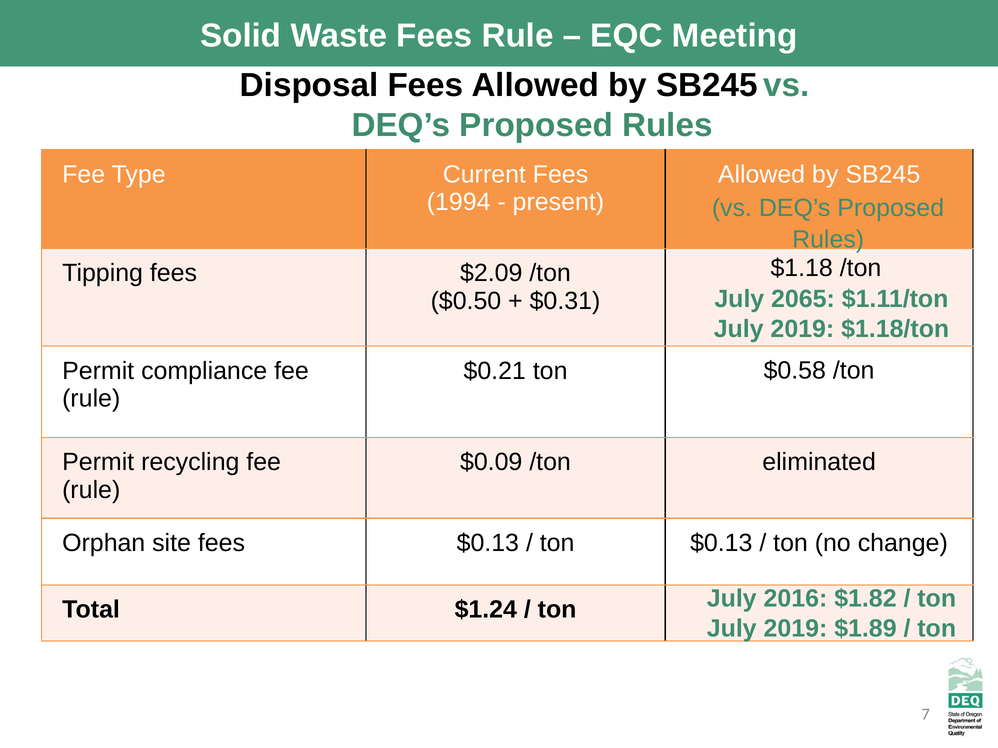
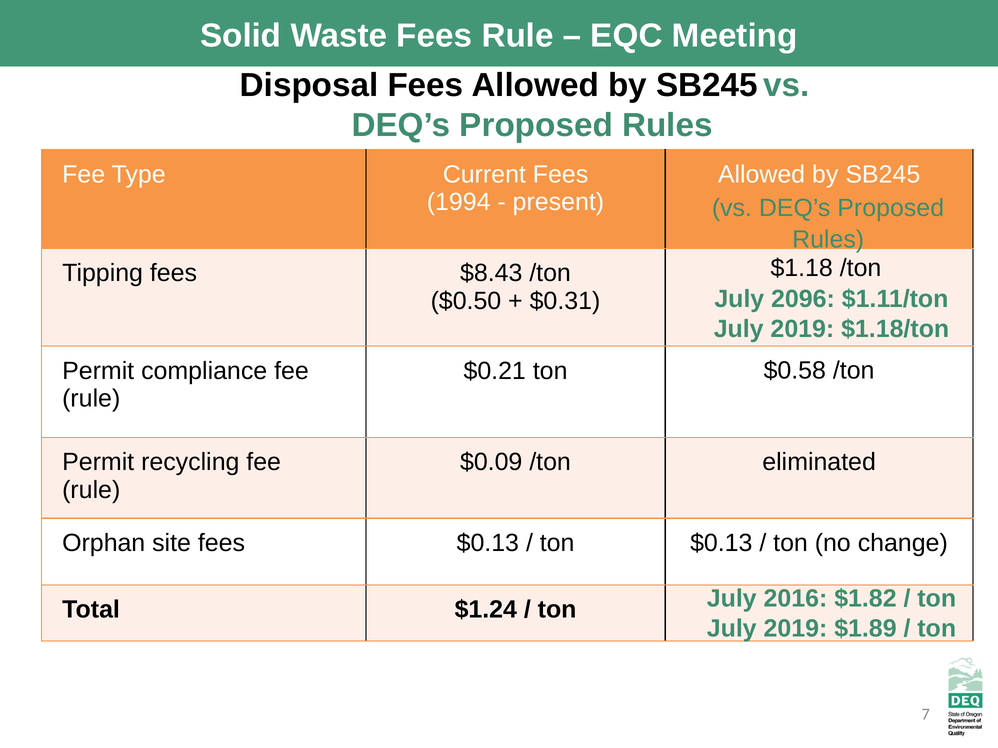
$2.09: $2.09 -> $8.43 (491, 273)
2065: 2065 -> 2096 (803, 299)
